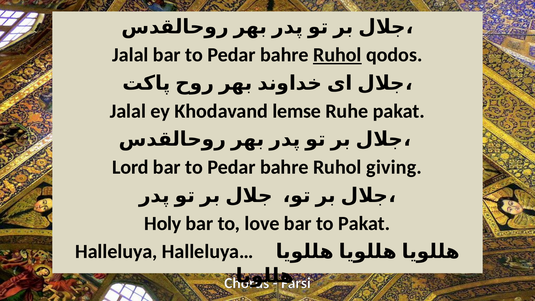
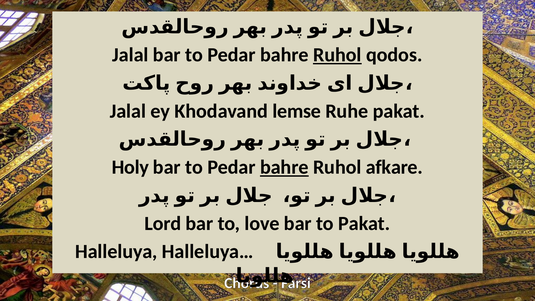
Lord: Lord -> Holy (130, 167)
bahre underline: none -> present (284, 167)
giving: giving -> afkare (394, 167)
Holy: Holy -> Lord (163, 223)
